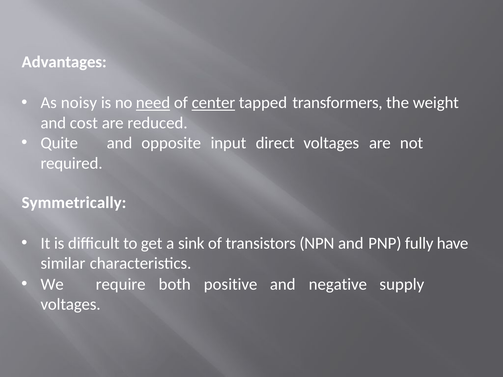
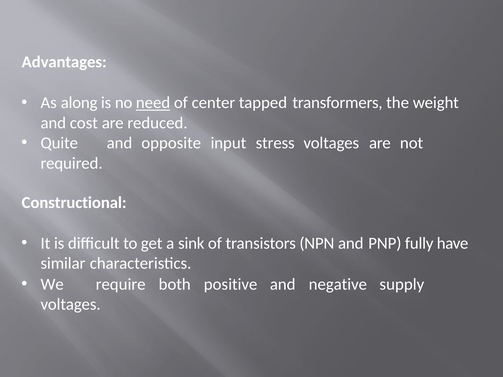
noisy: noisy -> along (79, 103)
center underline: present -> none (213, 103)
direct: direct -> stress (275, 143)
Symmetrically: Symmetrically -> Constructional (74, 203)
